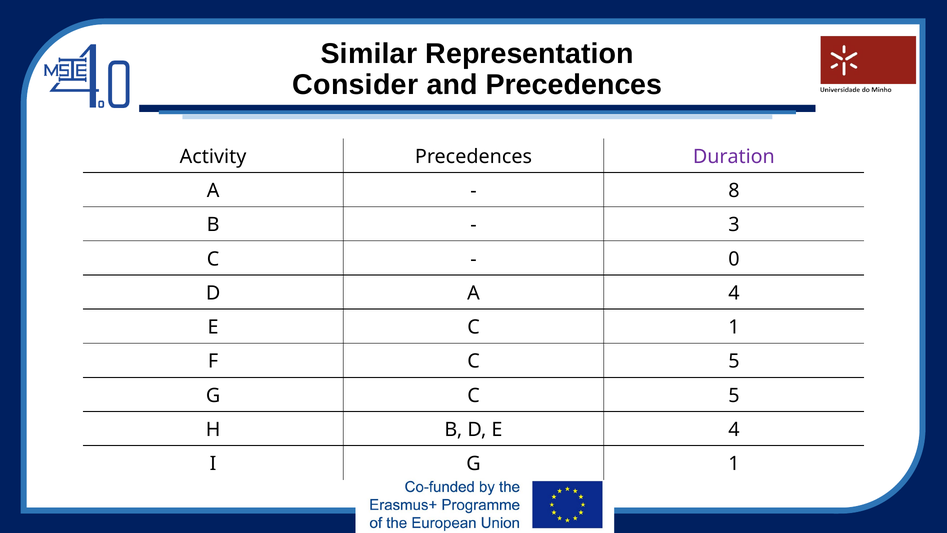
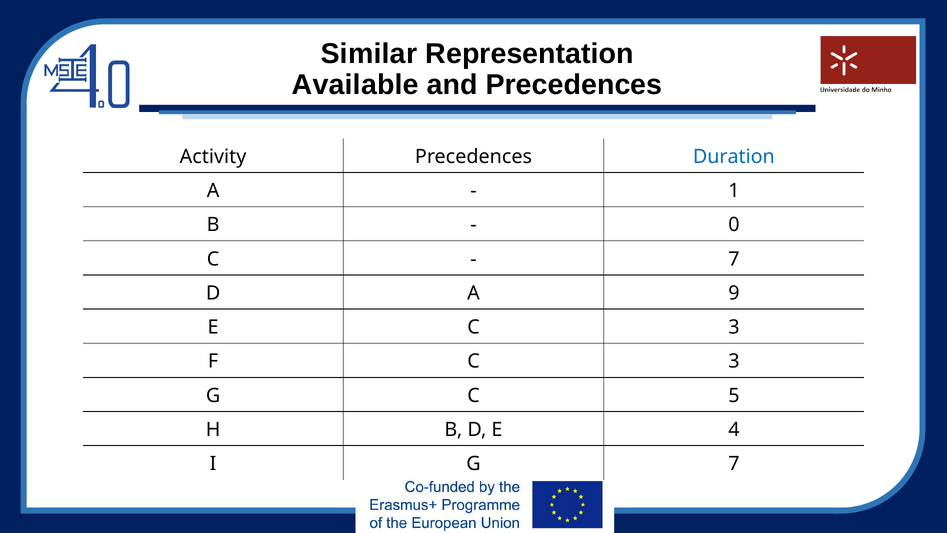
Consider: Consider -> Available (355, 85)
Duration colour: purple -> blue (734, 157)
8: 8 -> 1 (734, 191)
3: 3 -> 0 (734, 225)
0: 0 -> 7 (734, 259)
A 4: 4 -> 9 (734, 293)
E C 1: 1 -> 3 (734, 327)
F C 5: 5 -> 3 (734, 361)
G 1: 1 -> 7 (734, 464)
